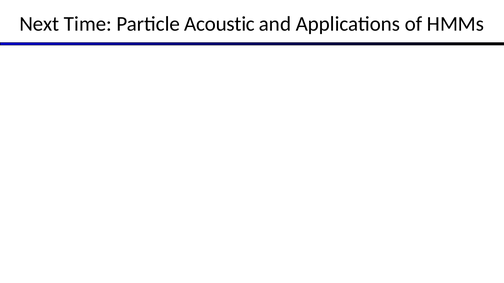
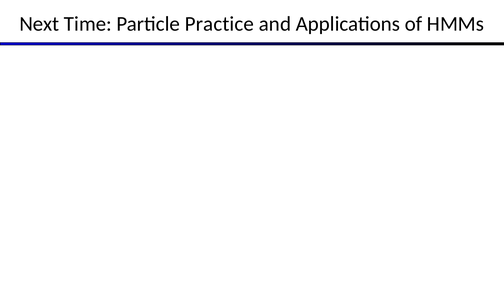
Acoustic: Acoustic -> Practice (219, 24)
